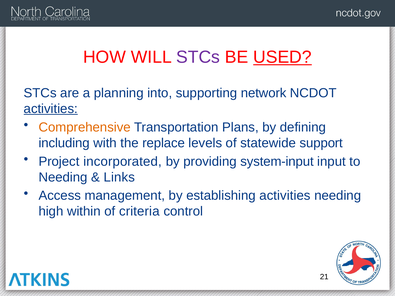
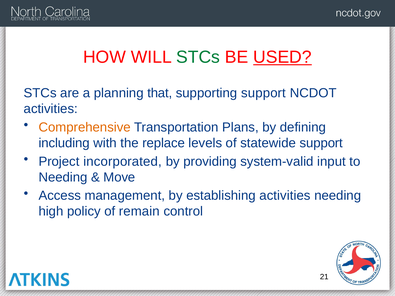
STCs colour: purple -> green (198, 57)
into: into -> that (160, 93)
supporting network: network -> support (264, 93)
activities underline: present -> none (51, 109)
system-input: system-input -> system-valid (277, 162)
Links: Links -> Move (119, 177)
within: within -> policy (84, 212)
criteria: criteria -> remain (139, 212)
